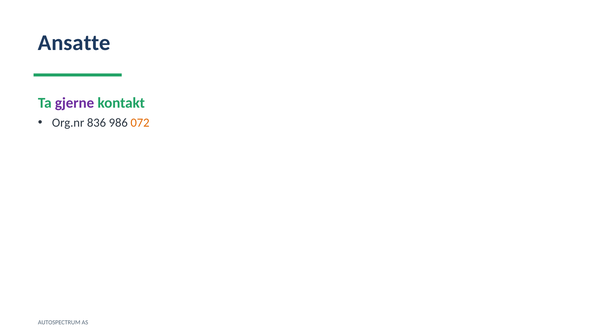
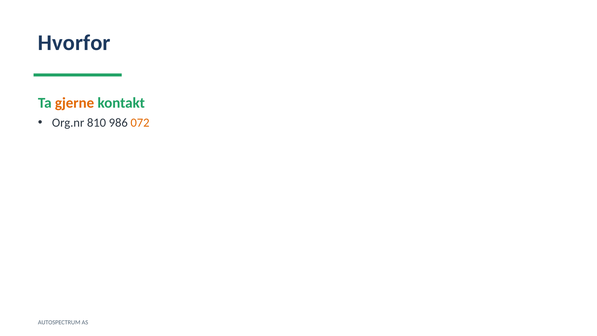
Ansatte: Ansatte -> Hvorfor (74, 43)
gjerne colour: purple -> orange (75, 103)
836: 836 -> 810 (97, 123)
